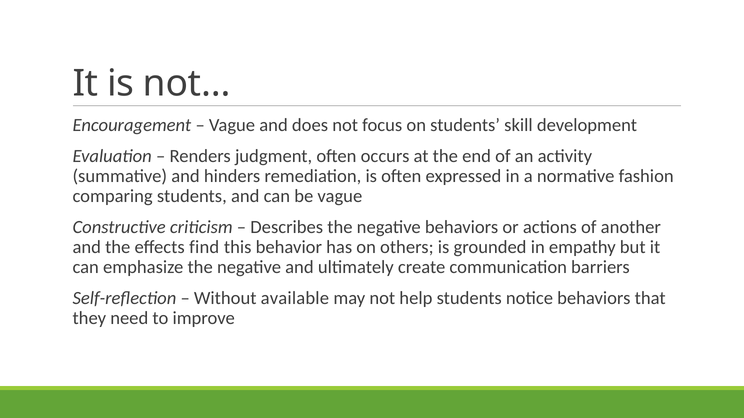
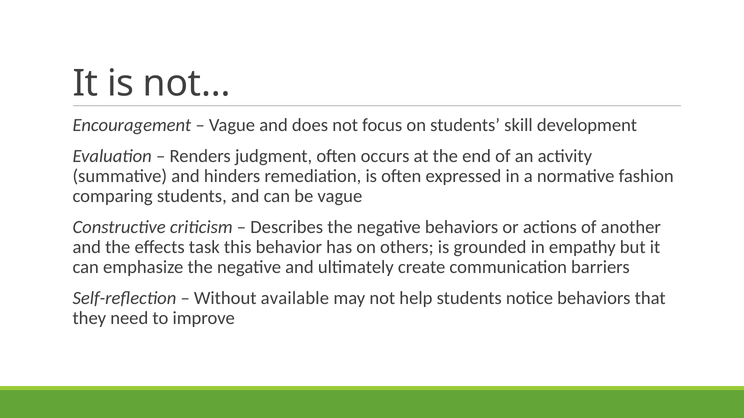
find: find -> task (204, 247)
